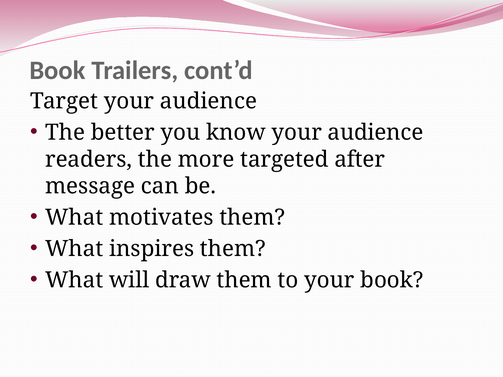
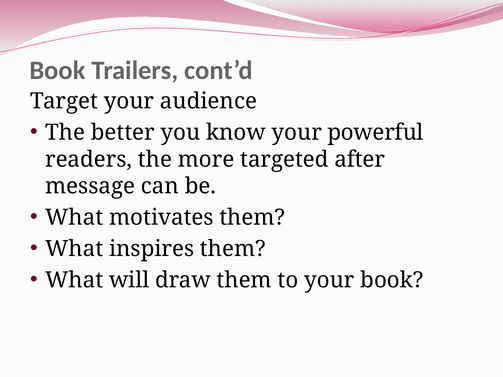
know your audience: audience -> powerful (375, 133)
